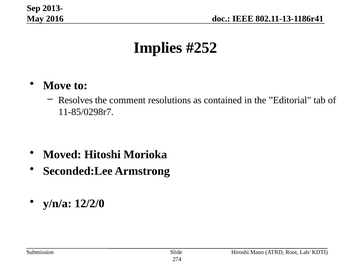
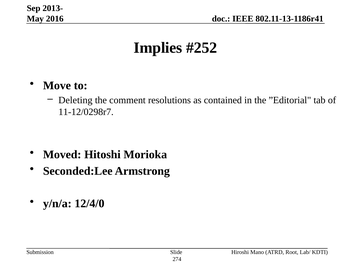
Resolves: Resolves -> Deleting (75, 100)
11-85/0298r7: 11-85/0298r7 -> 11-12/0298r7 (86, 112)
12/2/0: 12/2/0 -> 12/4/0 (89, 204)
